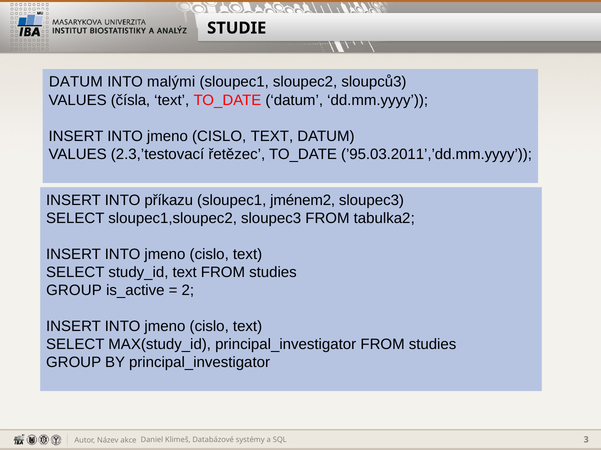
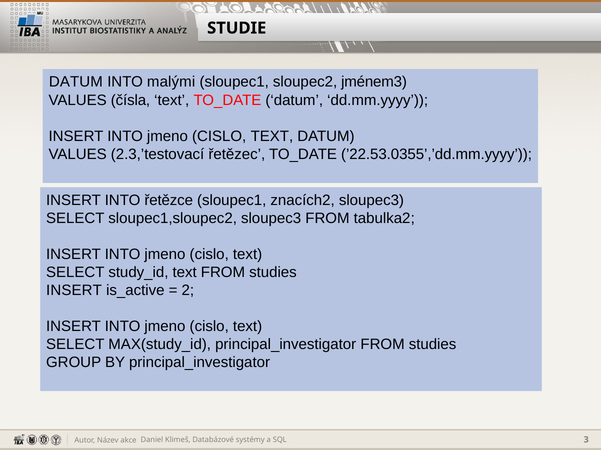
sloupců3: sloupců3 -> jménem3 (374, 82)
’95.03.2011’,’dd.mm.yyyy: ’95.03.2011’,’dd.mm.yyyy -> ’22.53.0355’,’dd.mm.yyyy (437, 154)
příkazu: příkazu -> řetězce (169, 201)
jménem2: jménem2 -> znacích2 (303, 201)
GROUP: GROUP -> INSERT (74, 291)
